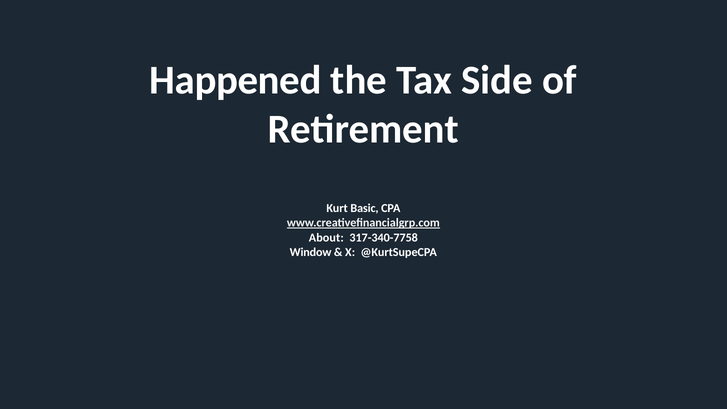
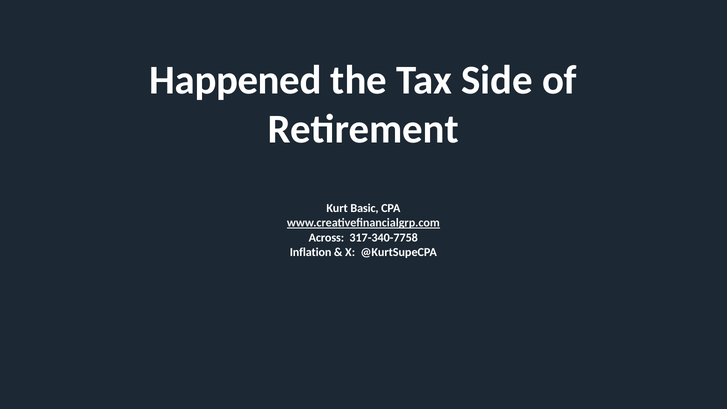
About: About -> Across (326, 238)
Window: Window -> Inflation (311, 252)
